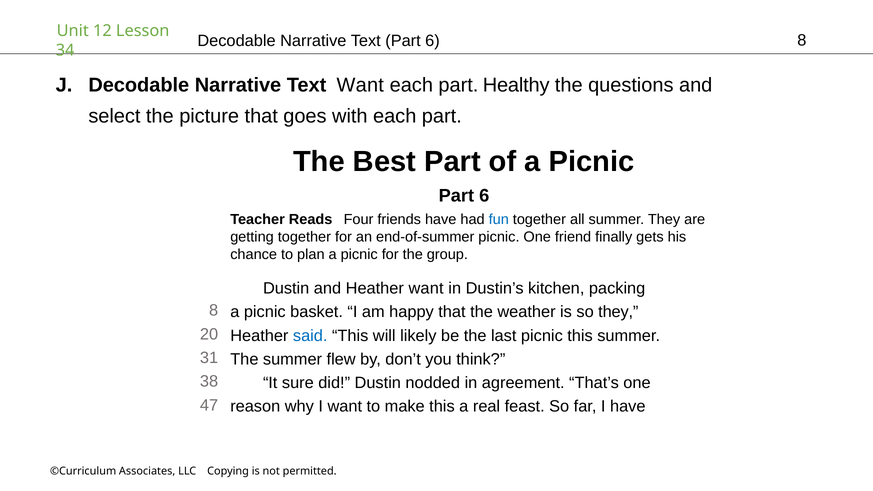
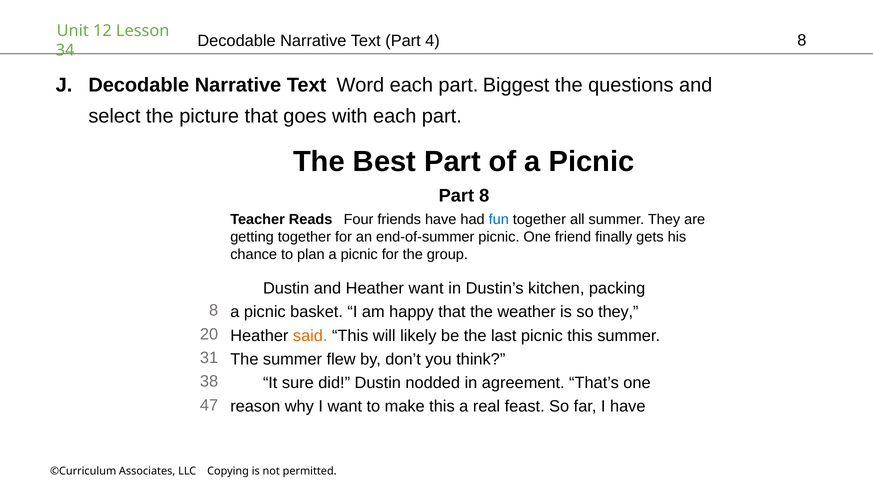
Text Part 6: 6 -> 4 (432, 41)
Text Want: Want -> Word (360, 85)
Healthy: Healthy -> Biggest (516, 85)
6: 6 -> 8 (484, 196)
said colour: blue -> orange (310, 336)
